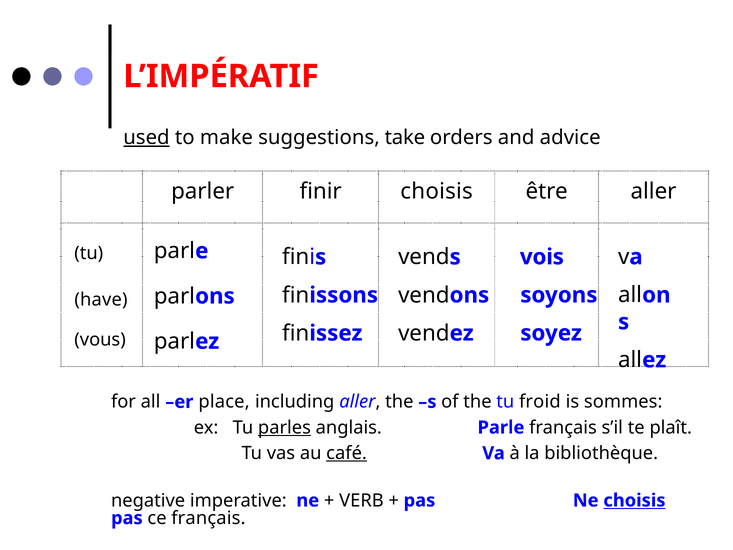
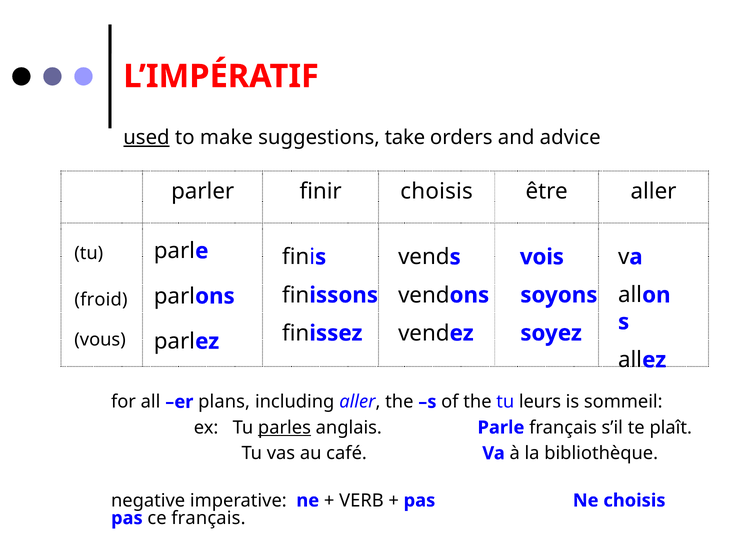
have: have -> froid (101, 299)
place: place -> plans (224, 402)
froid: froid -> leurs (540, 402)
sommes: sommes -> sommeil (623, 402)
café underline: present -> none (347, 453)
choisis underline: present -> none (634, 500)
